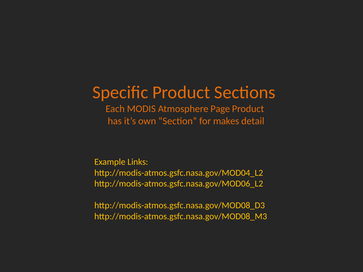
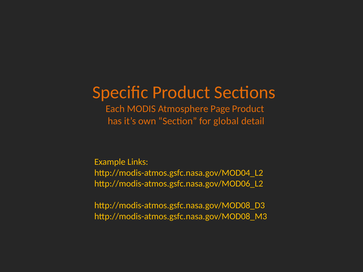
makes: makes -> global (226, 121)
